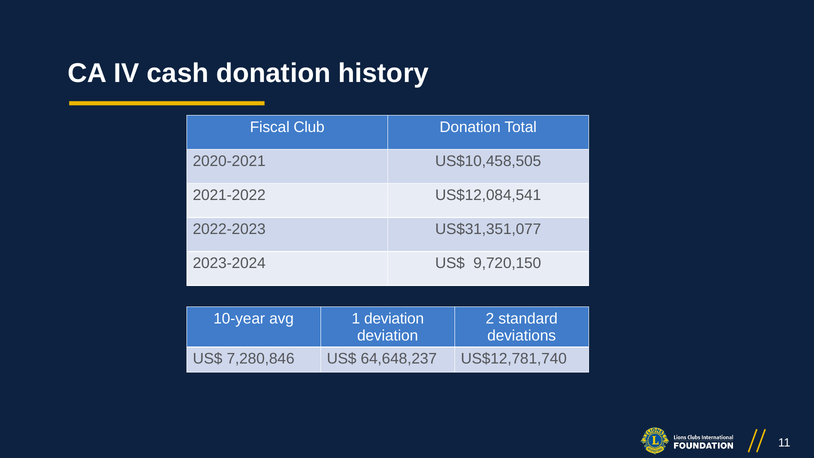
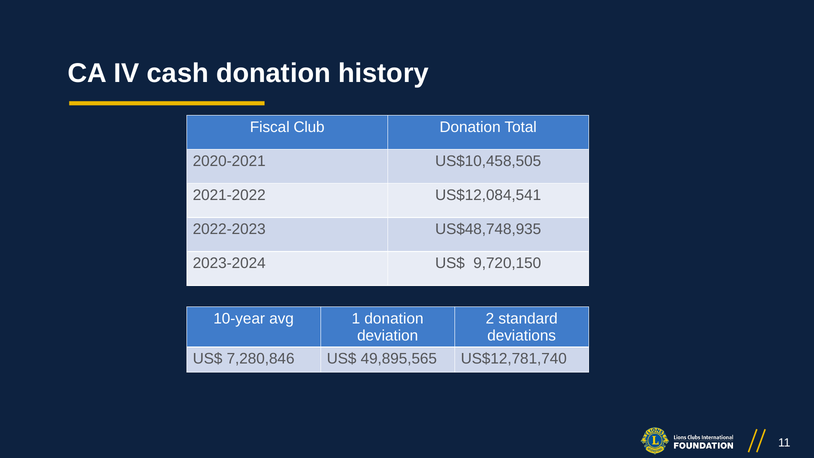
US$31,351,077: US$31,351,077 -> US$48,748,935 (488, 229)
1 deviation: deviation -> donation (394, 318)
64,648,237: 64,648,237 -> 49,895,565 (399, 359)
